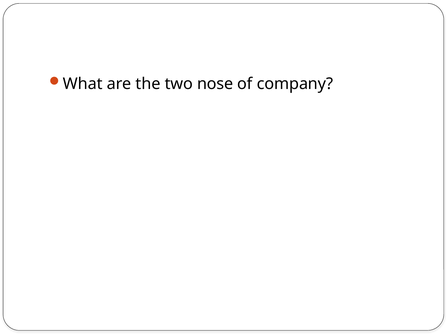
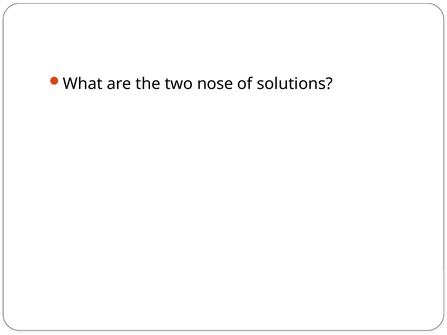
company: company -> solutions (295, 84)
